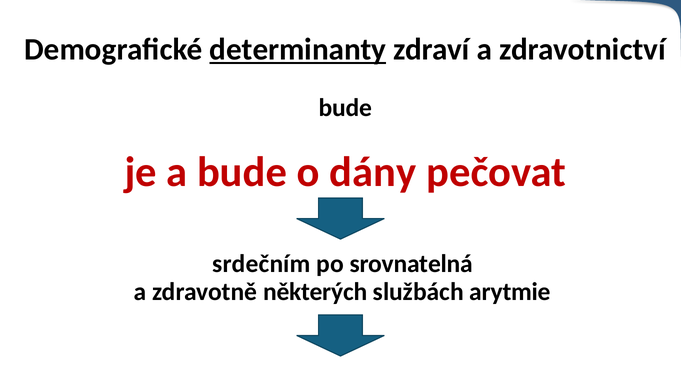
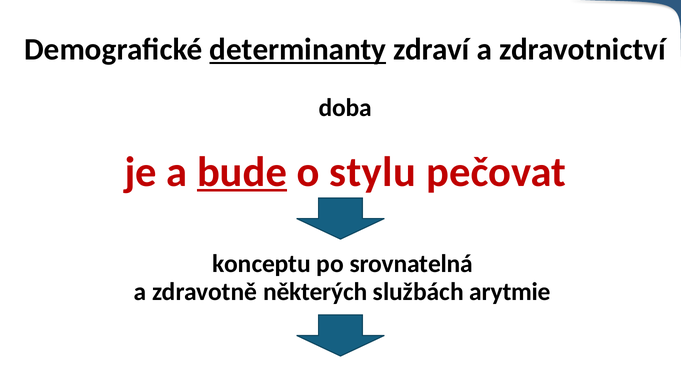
bude: bude -> doba (345, 108)
bude underline: none -> present (242, 172)
dány: dány -> stylu (373, 172)
srdečním: srdečním -> konceptu (262, 264)
